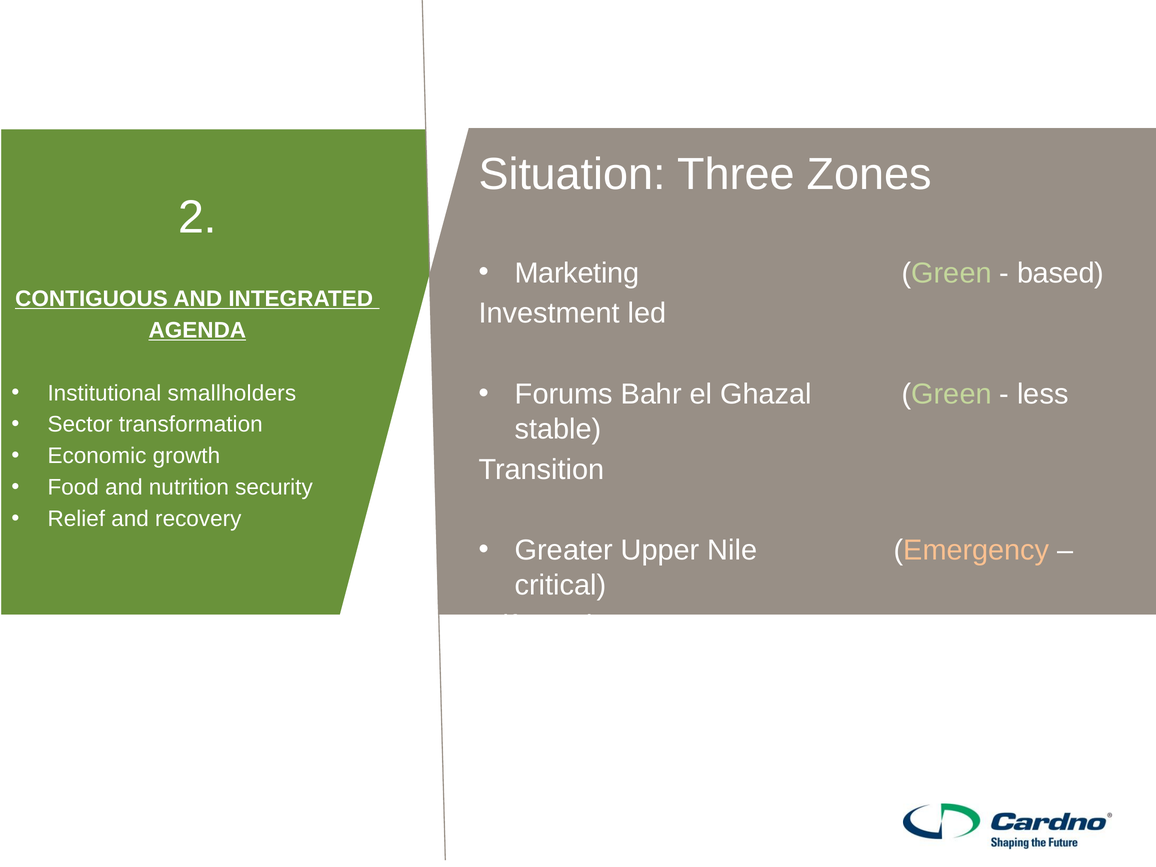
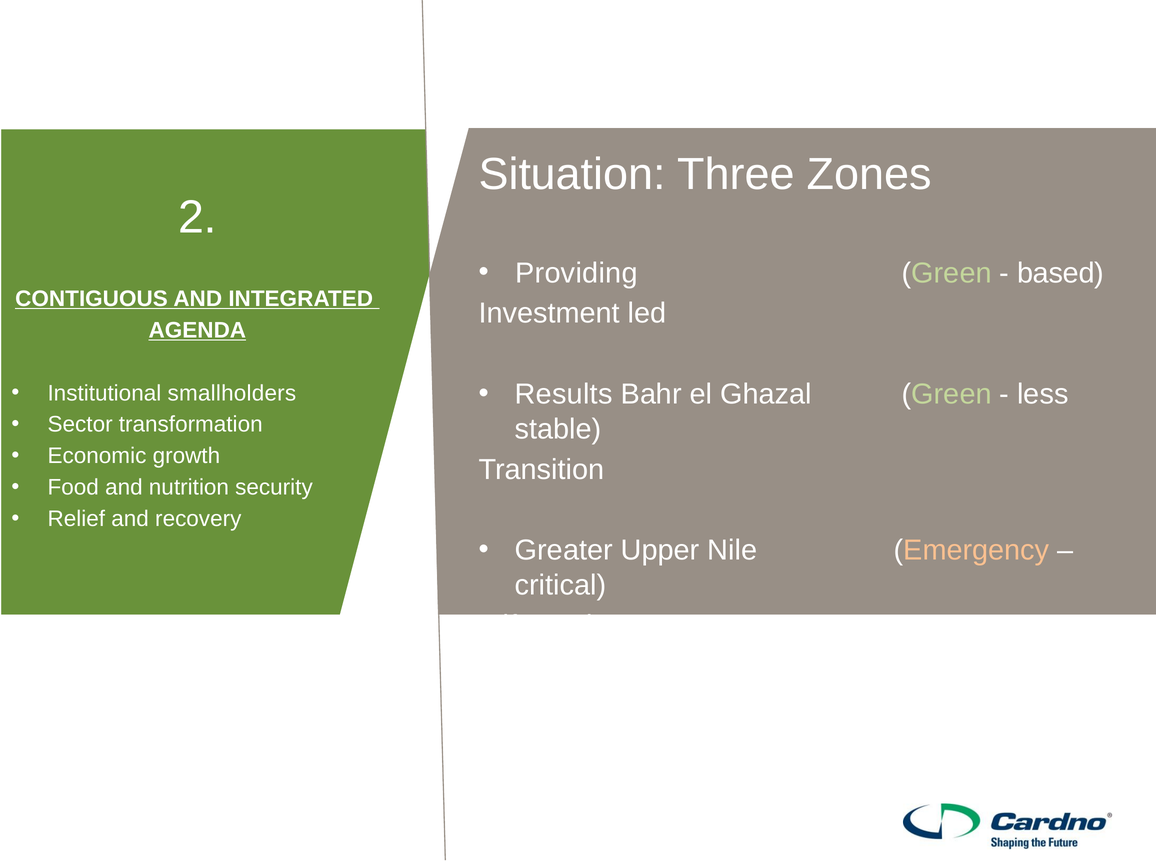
Marketing: Marketing -> Providing (577, 273)
Forums: Forums -> Results (564, 394)
